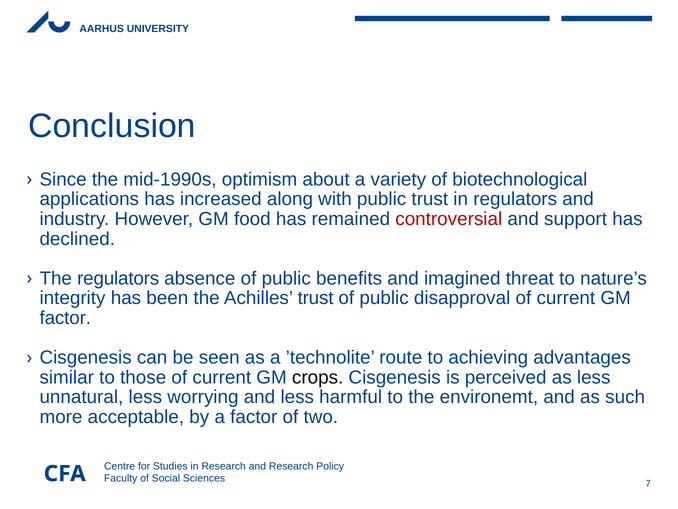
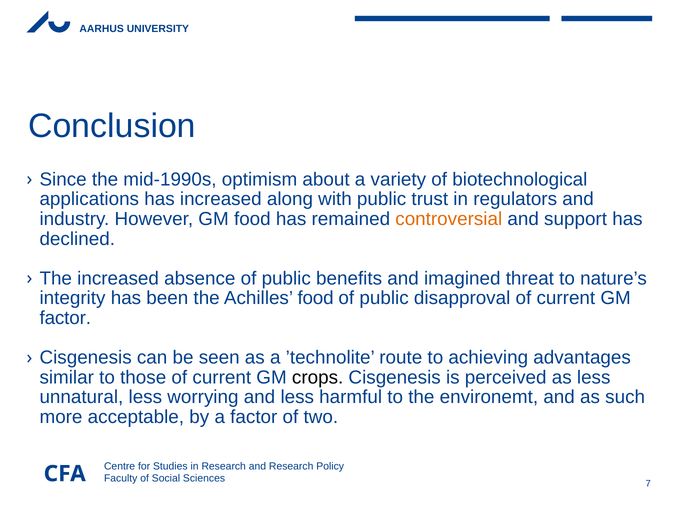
controversial colour: red -> orange (449, 219)
The regulators: regulators -> increased (118, 278)
Achilles trust: trust -> food (316, 298)
